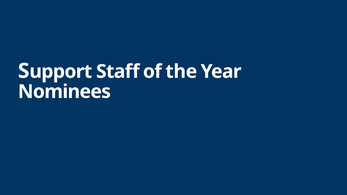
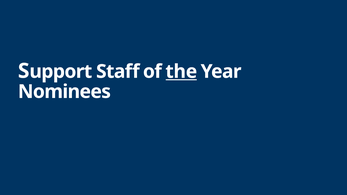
the underline: none -> present (181, 72)
